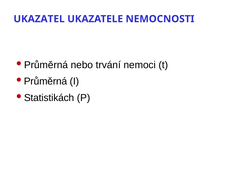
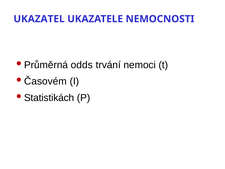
nebo: nebo -> odds (82, 65)
Průměrná: Průměrná -> Časovém (45, 81)
